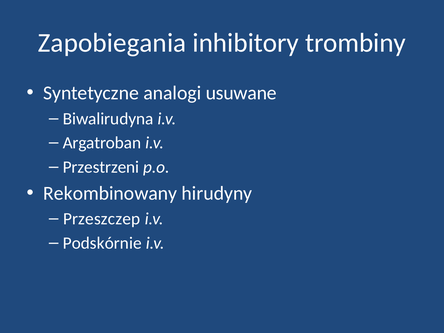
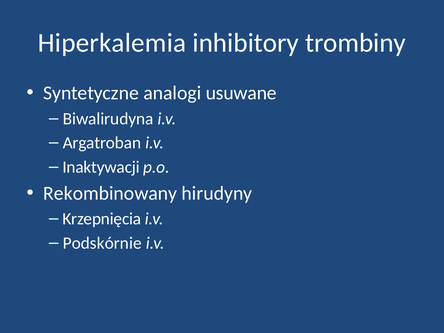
Zapobiegania: Zapobiegania -> Hiperkalemia (112, 43)
Przestrzeni: Przestrzeni -> Inaktywacji (101, 167)
Przeszczep: Przeszczep -> Krzepnięcia (102, 219)
